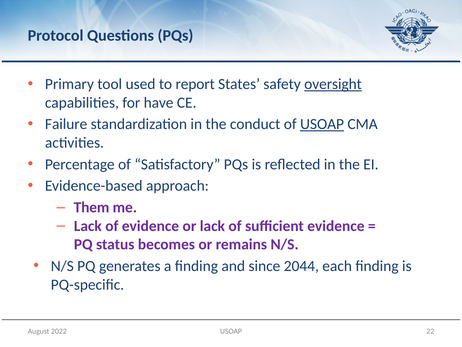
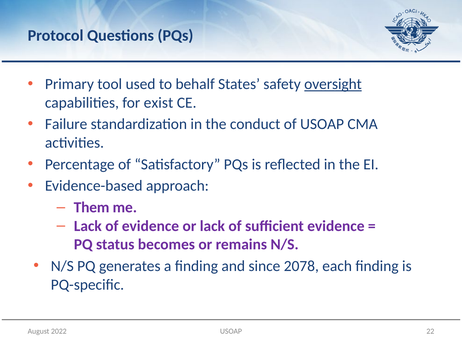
report: report -> behalf (195, 84)
have: have -> exist (158, 102)
USOAP underline: present -> none (322, 124)
2044: 2044 -> 2078 (301, 266)
